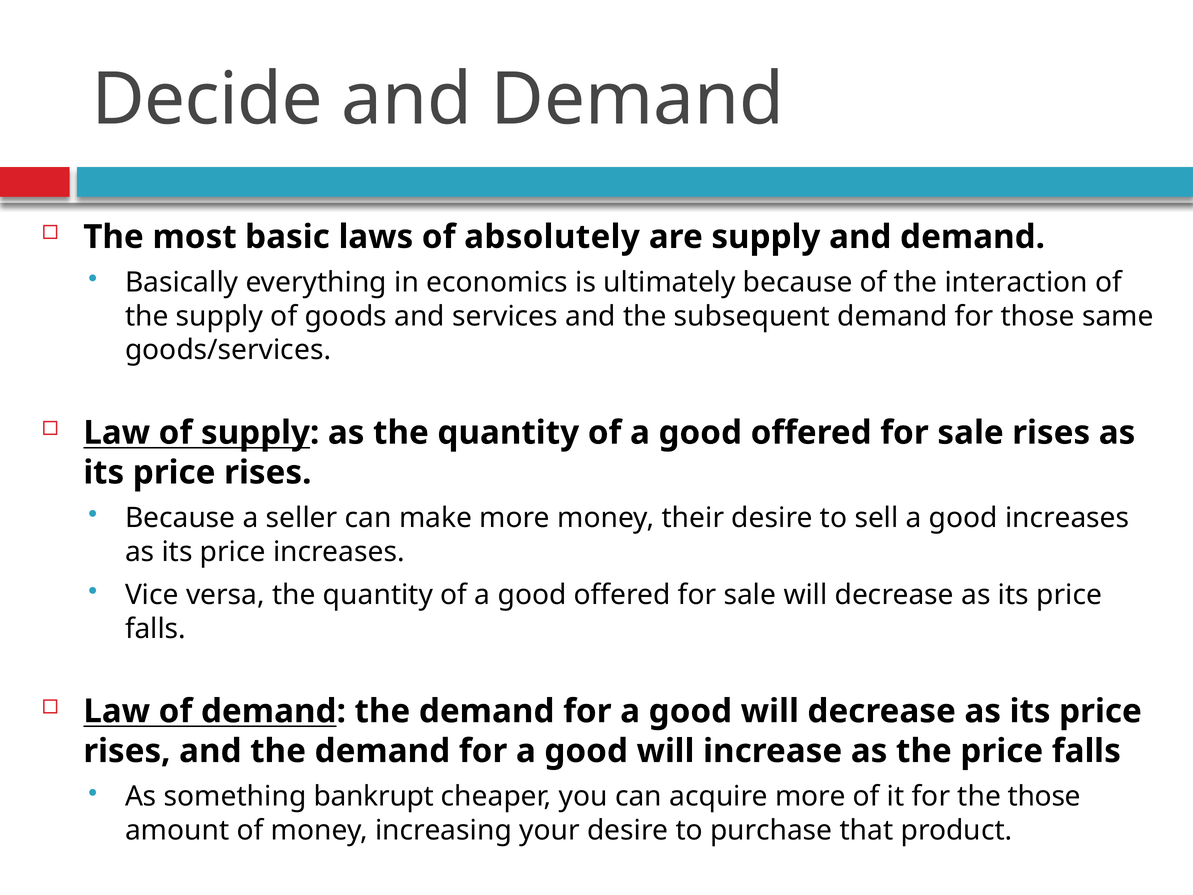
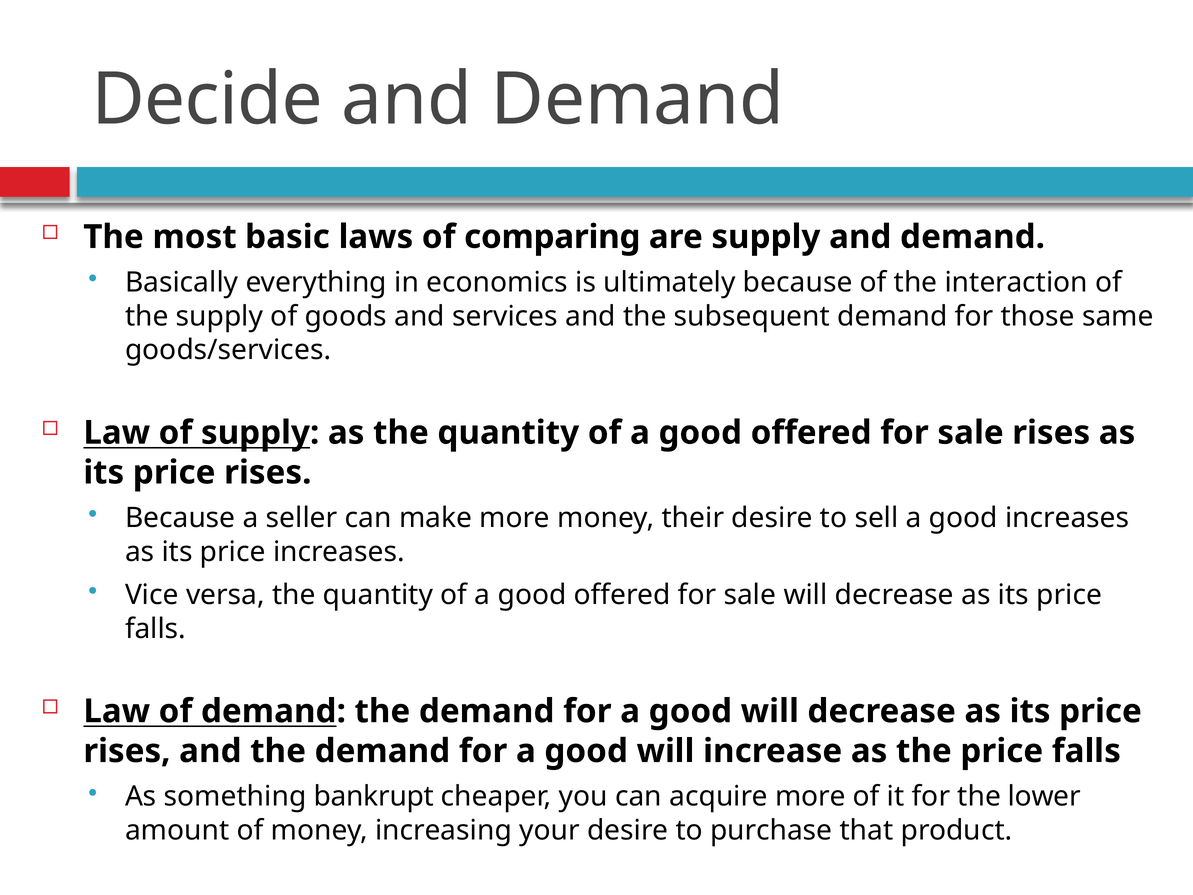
absolutely: absolutely -> comparing (552, 237)
the those: those -> lower (1044, 796)
